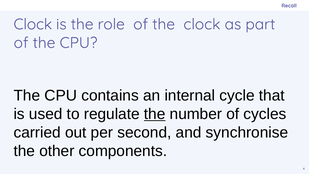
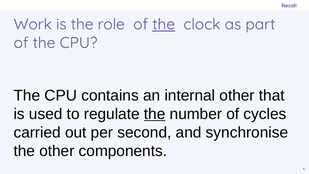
Clock: Clock -> Work (33, 24)
the underline: none -> present (164, 24)
internal cycle: cycle -> other (237, 95)
